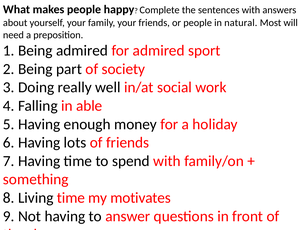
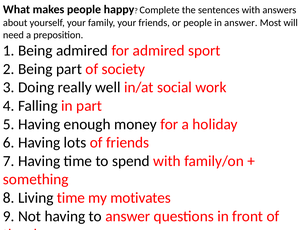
in natural: natural -> answer (241, 23)
in able: able -> part (89, 106)
